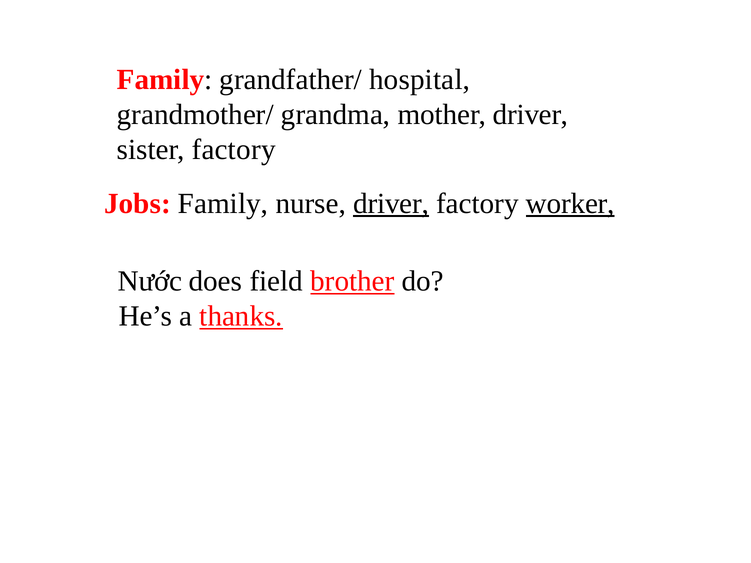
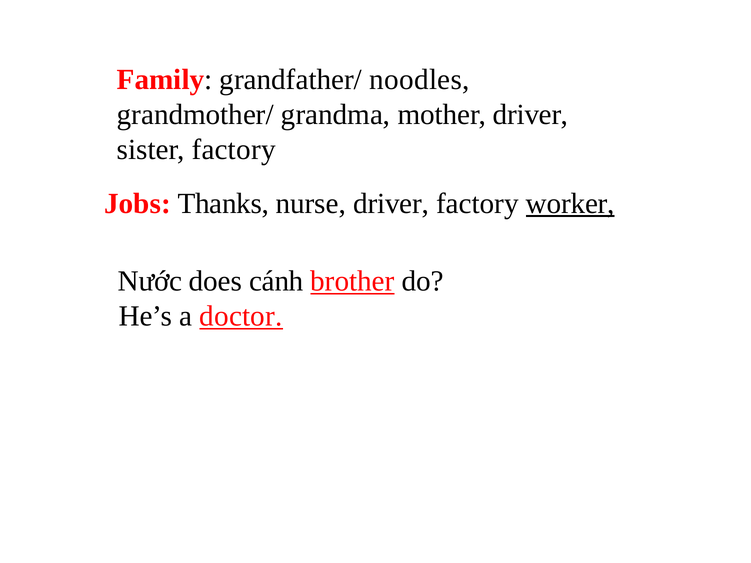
hospital: hospital -> noodles (420, 80)
Jobs Family: Family -> Thanks (223, 204)
driver underline: present -> none (391, 204)
field: field -> cánh (276, 281)
thanks: thanks -> doctor (241, 316)
